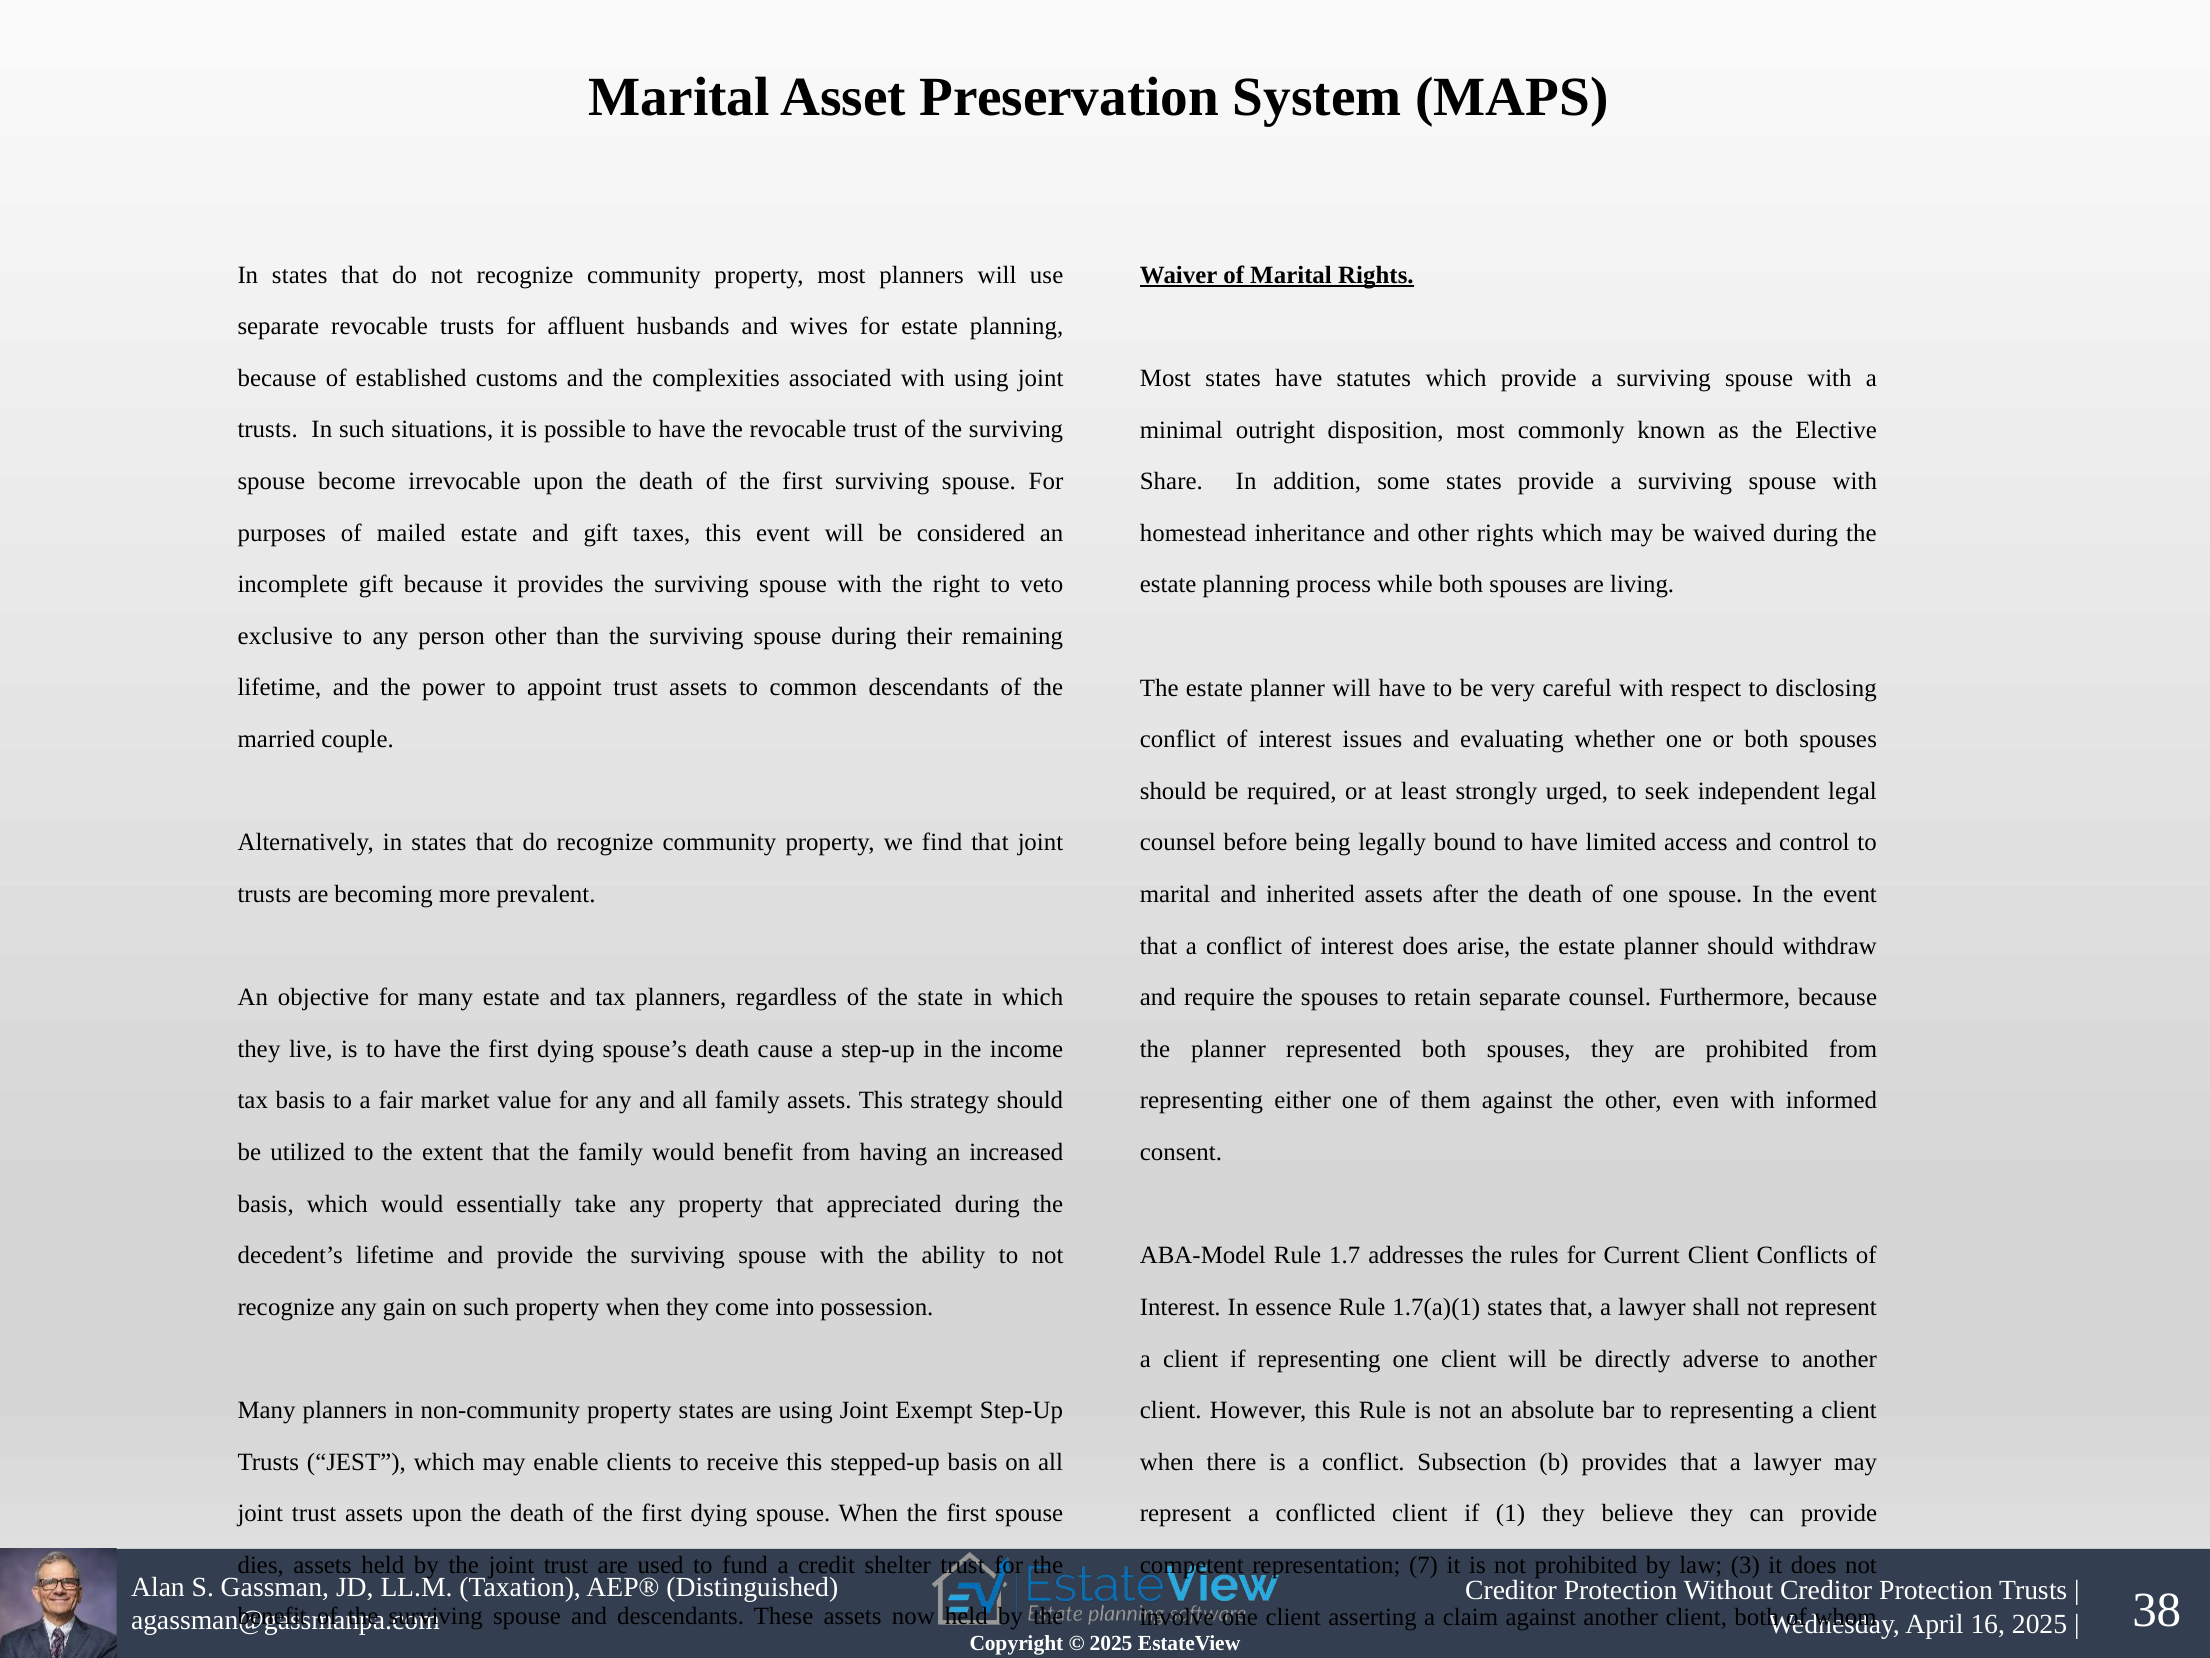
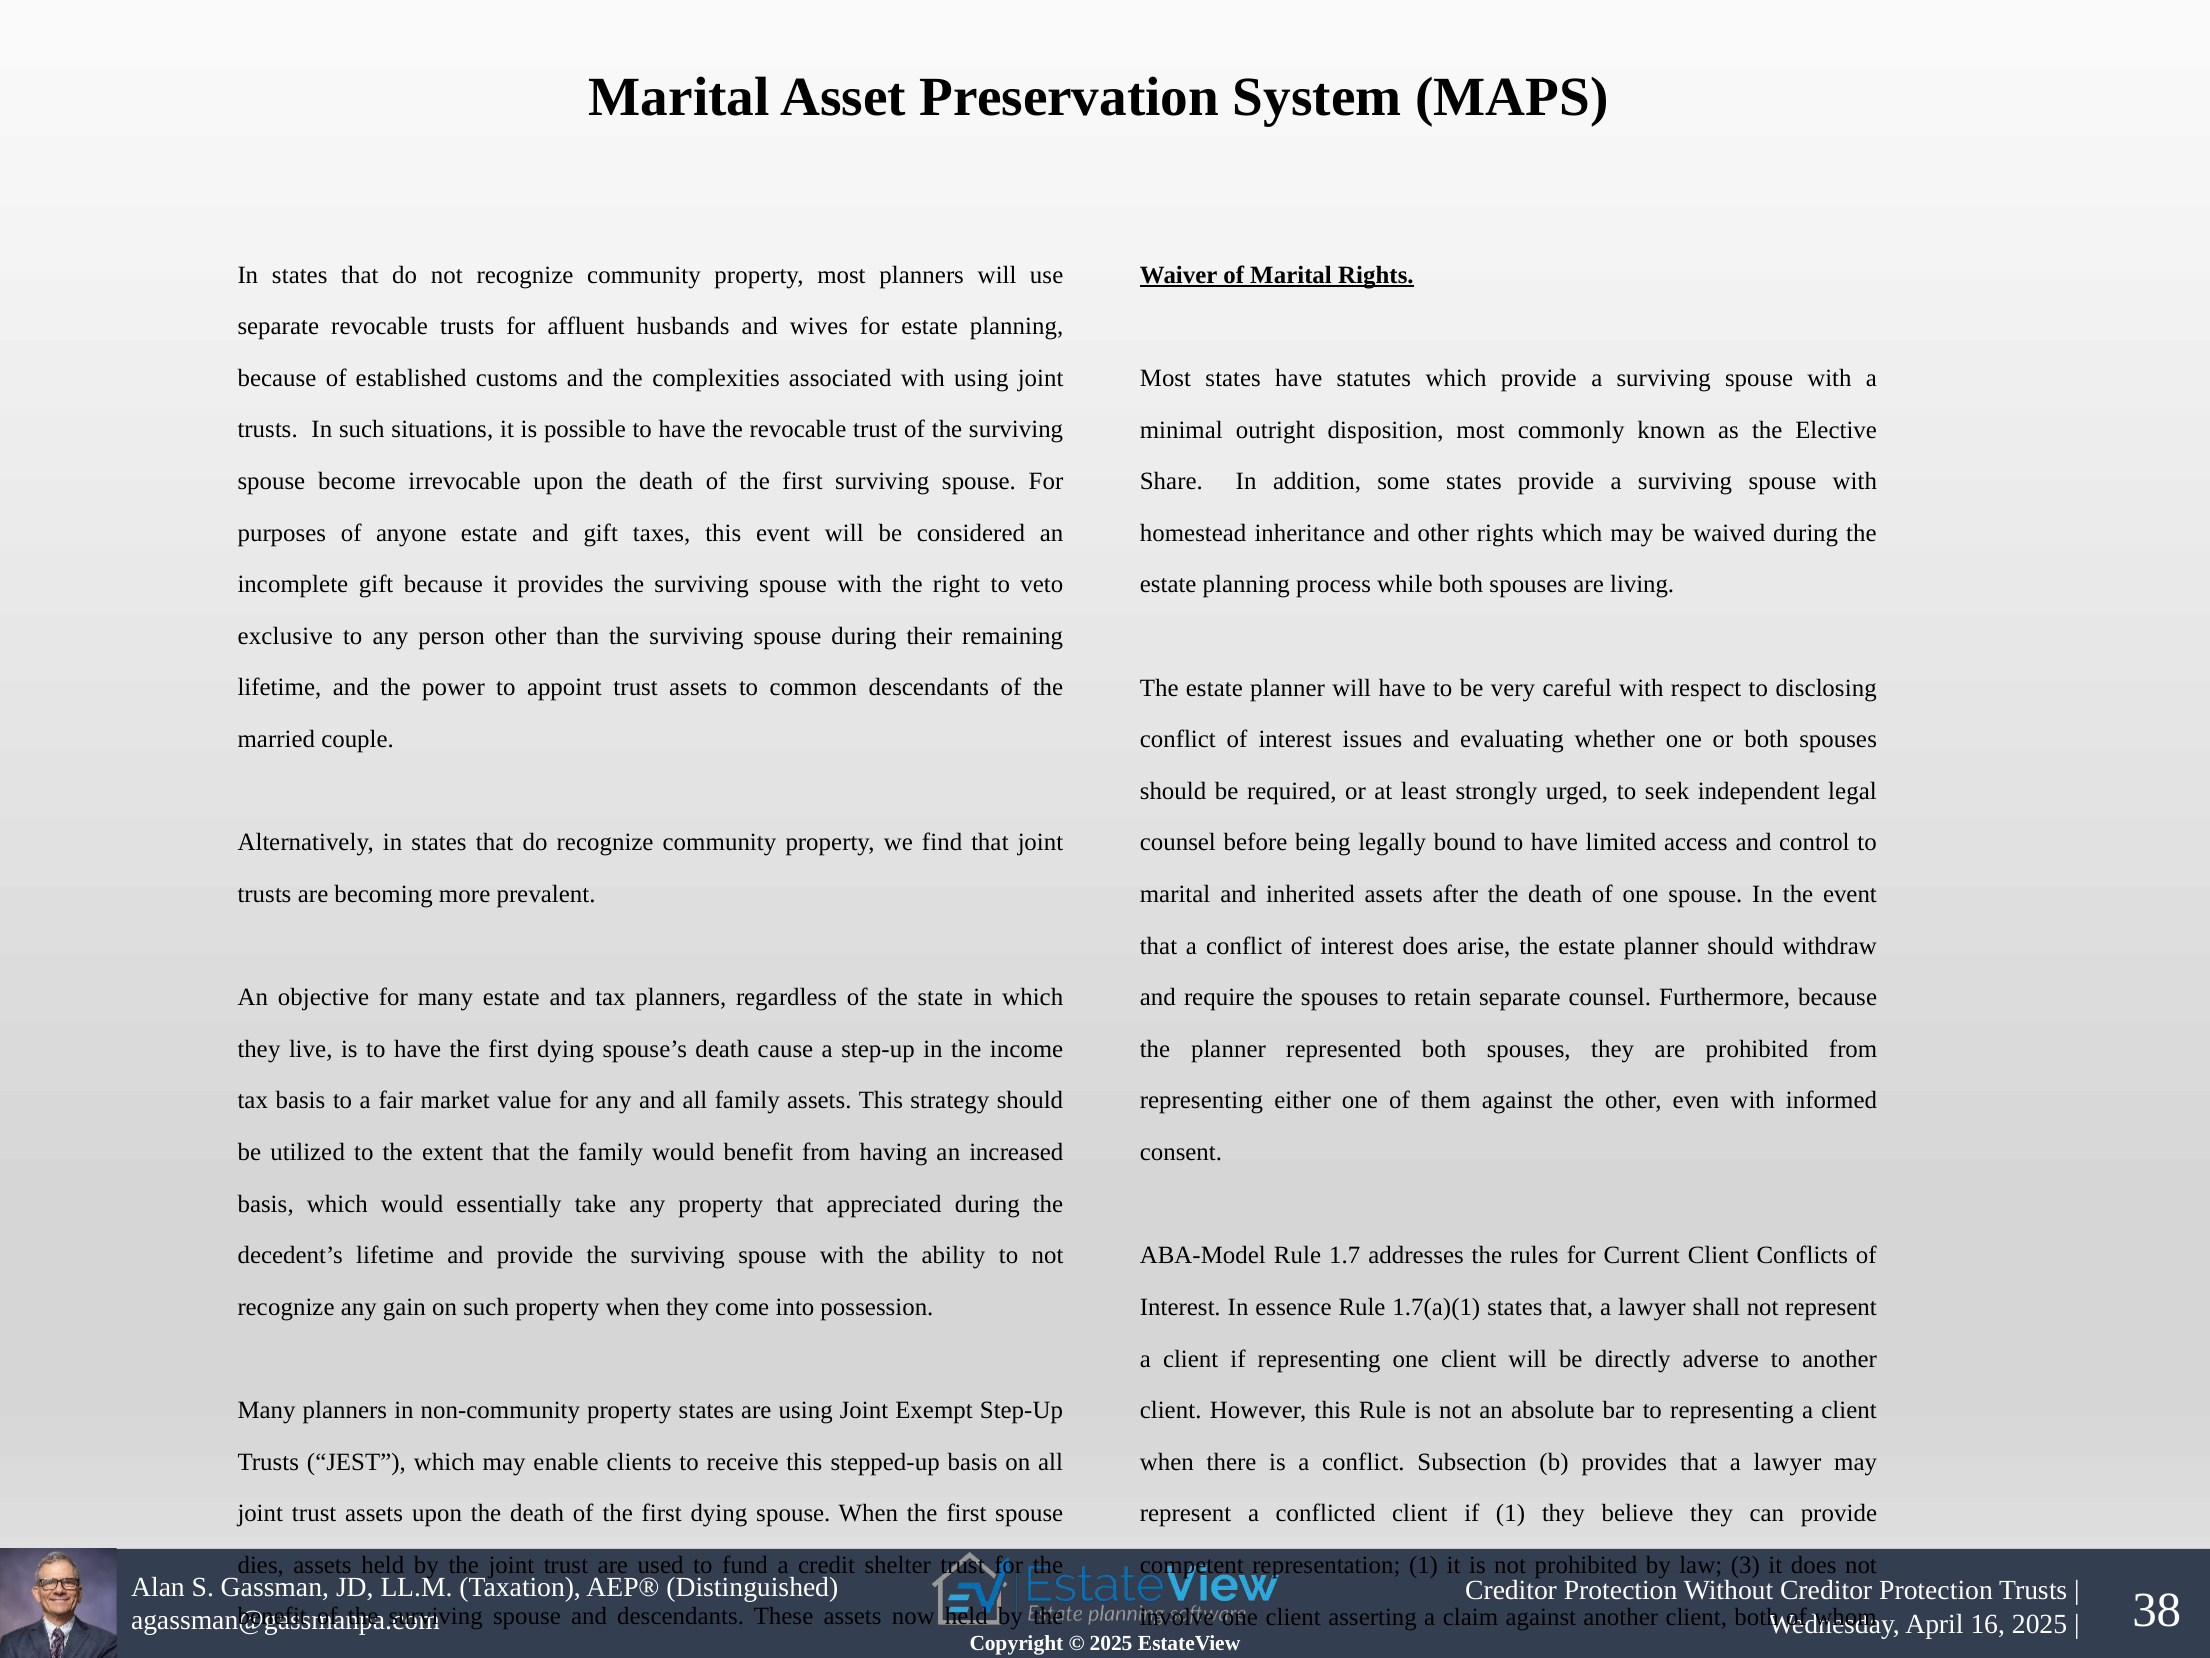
mailed: mailed -> anyone (411, 533)
representation 7: 7 -> 1 (1424, 1565)
